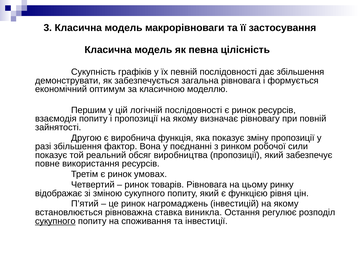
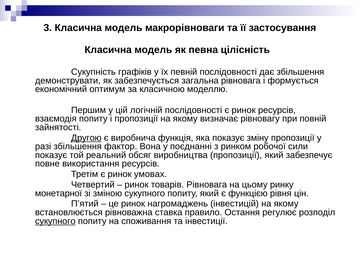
Другою underline: none -> present (86, 138)
відображає: відображає -> монетарної (59, 193)
виникла: виникла -> правило (203, 212)
